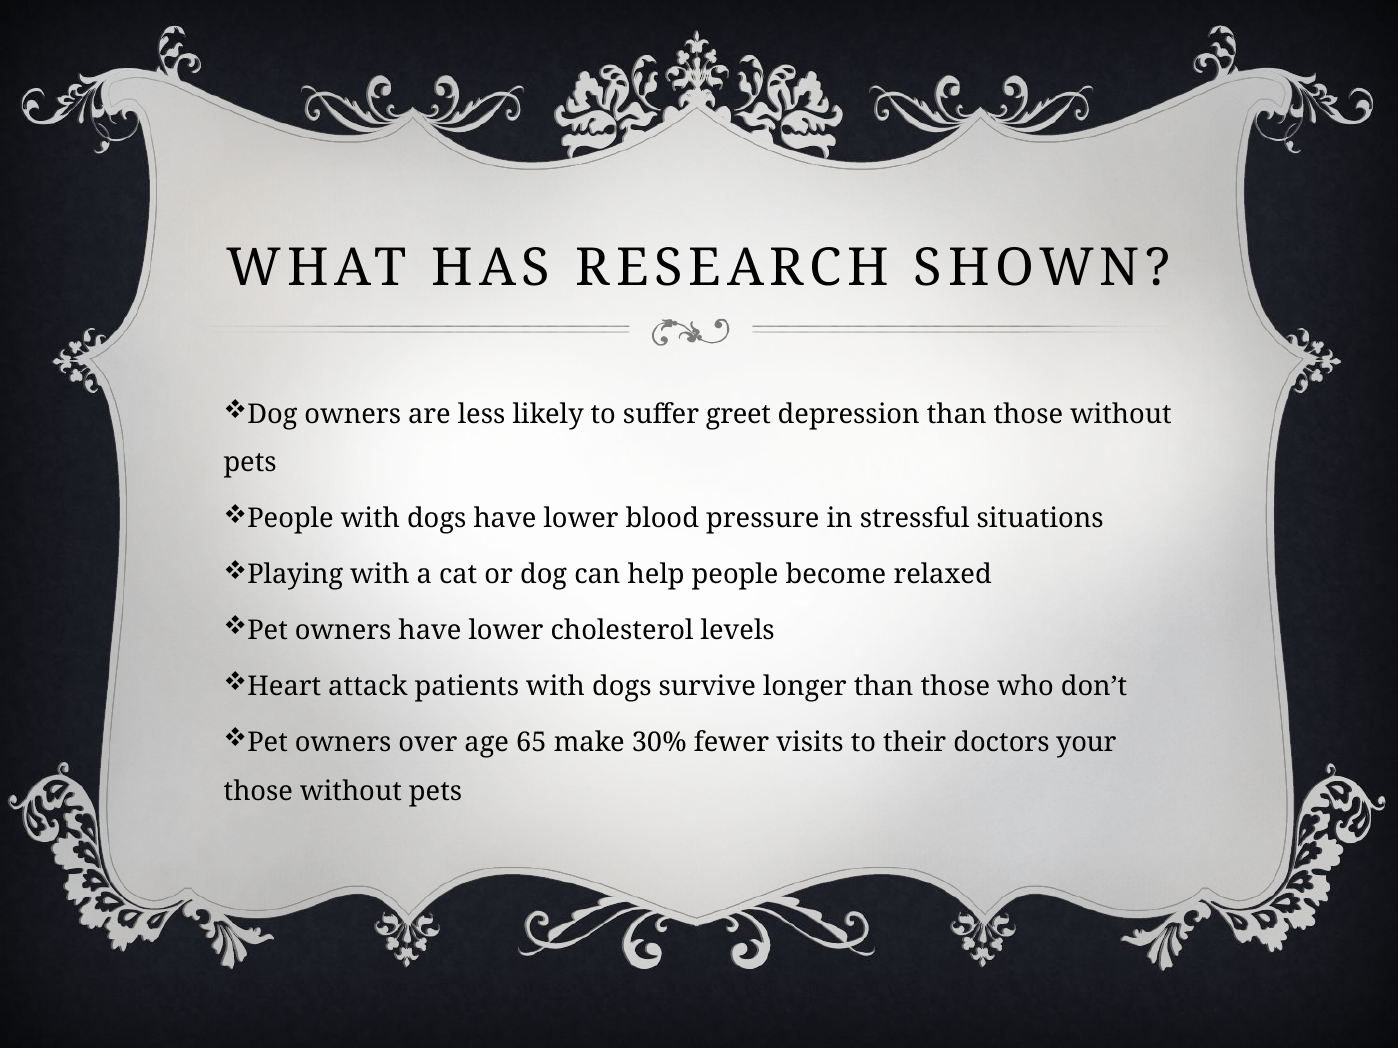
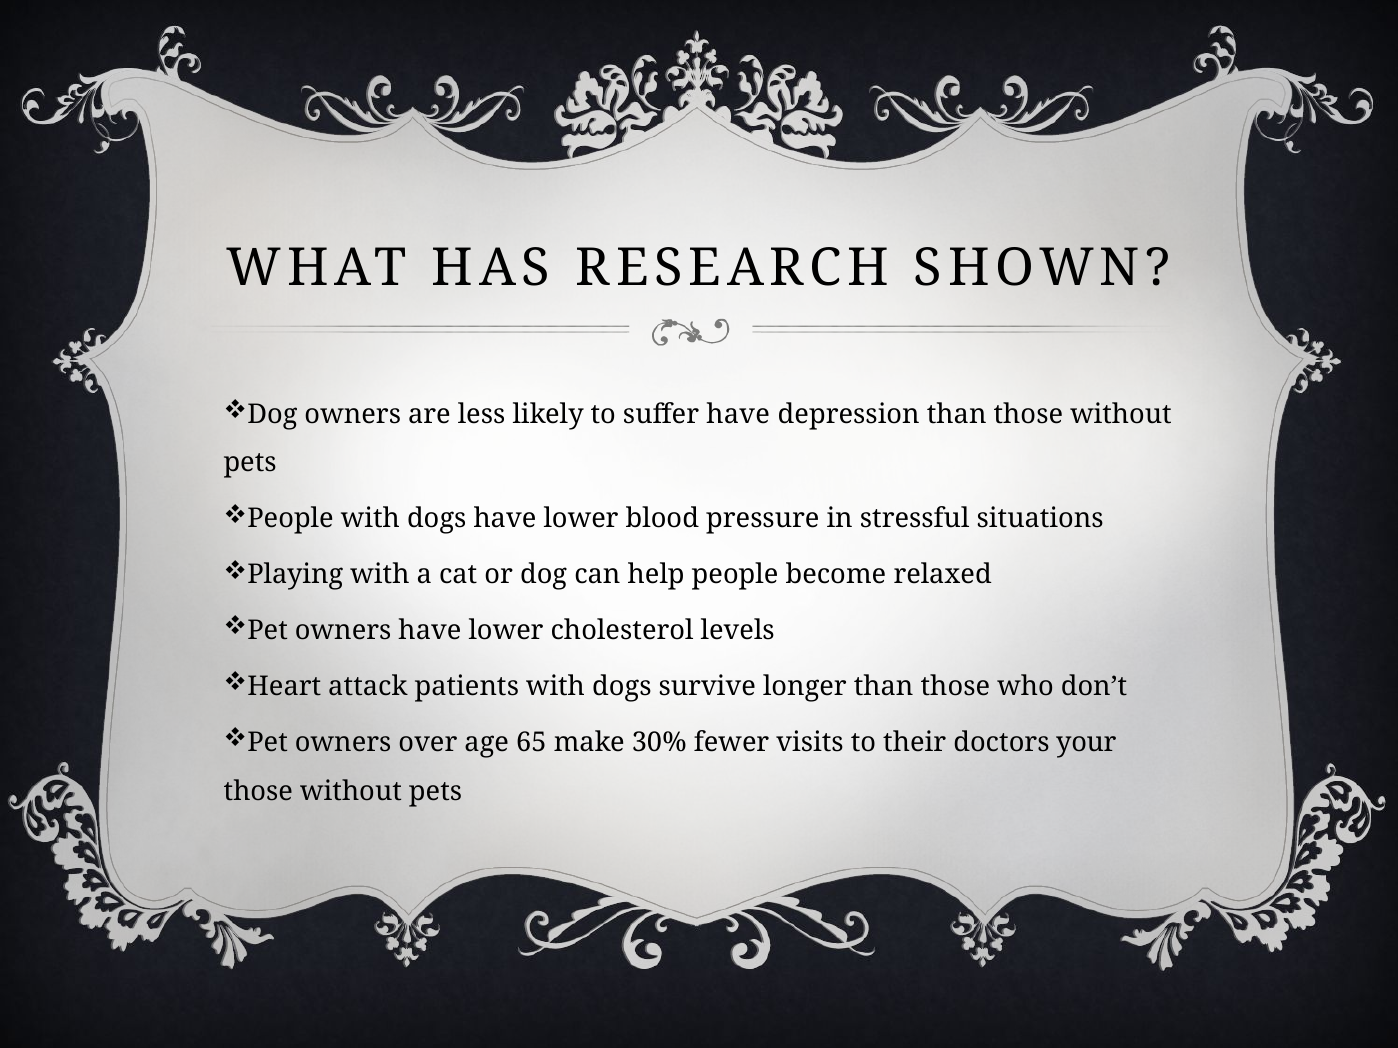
suffer greet: greet -> have (738, 414)
